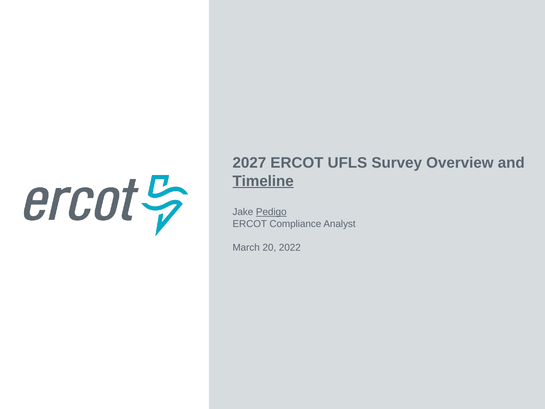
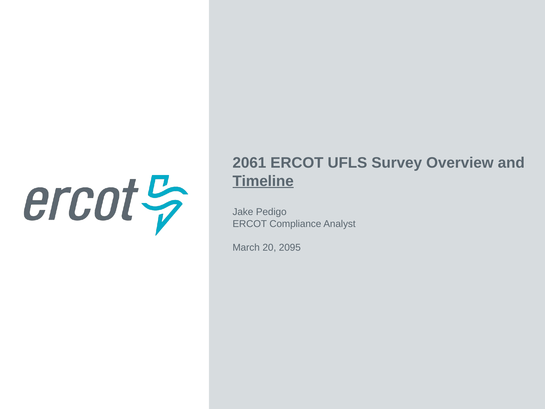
2027: 2027 -> 2061 (249, 163)
Pedigo underline: present -> none (271, 212)
2022: 2022 -> 2095 (290, 247)
